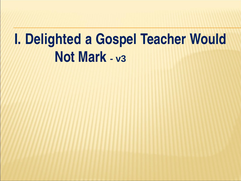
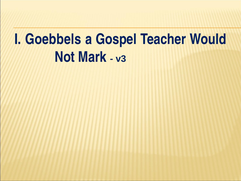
Delighted: Delighted -> Goebbels (53, 39)
